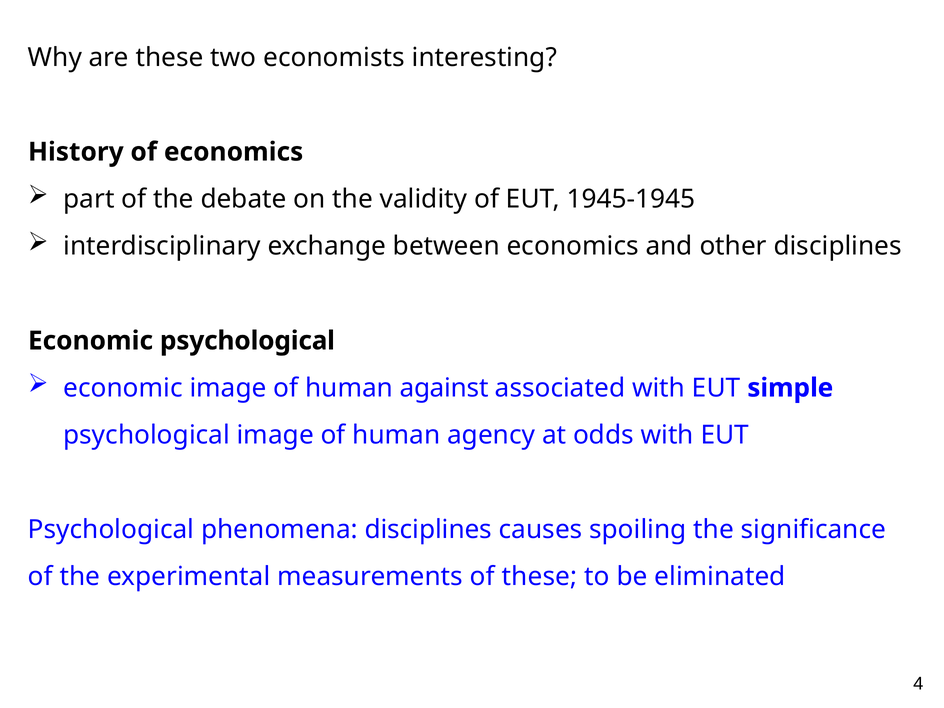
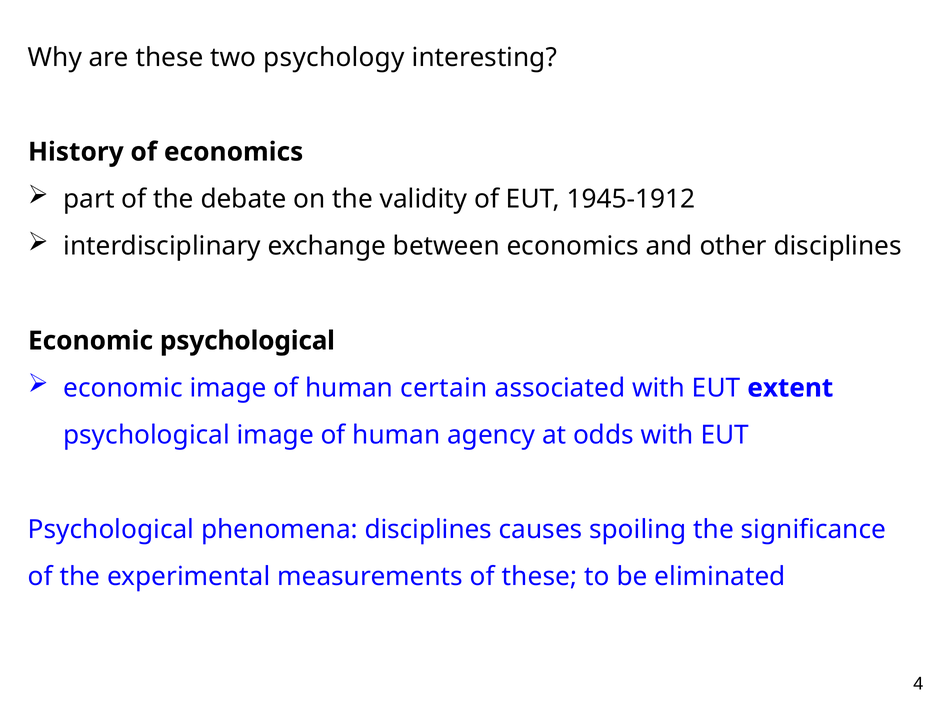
economists: economists -> psychology (334, 58)
1945-1945: 1945-1945 -> 1945-1912 (631, 199)
against: against -> certain (444, 388)
simple: simple -> extent (790, 388)
